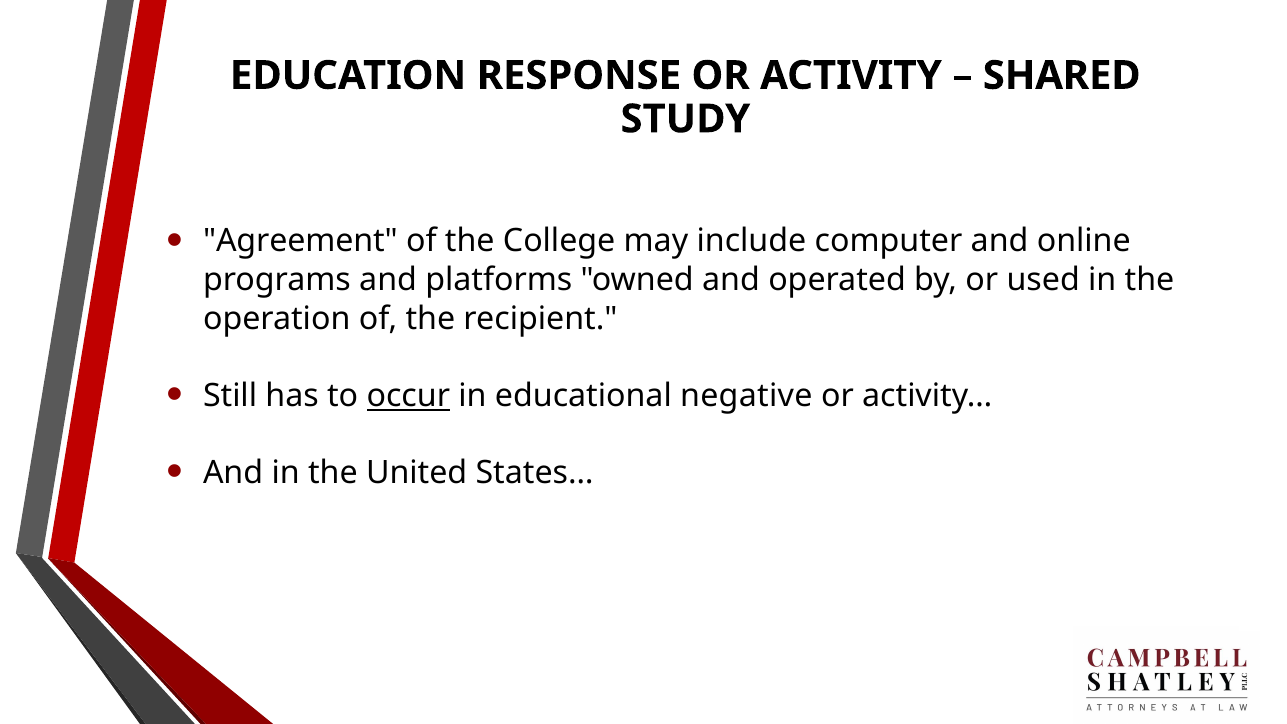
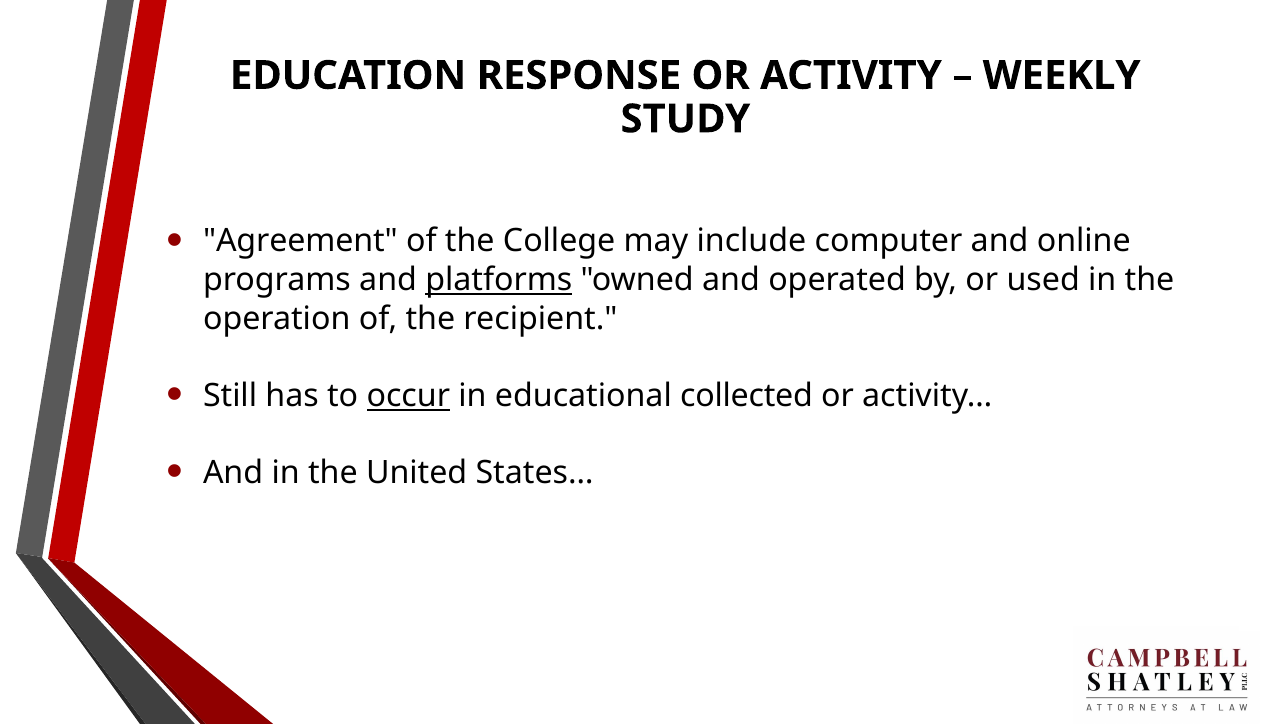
SHARED: SHARED -> WEEKLY (1062, 76)
platforms underline: none -> present (499, 280)
negative: negative -> collected (747, 396)
